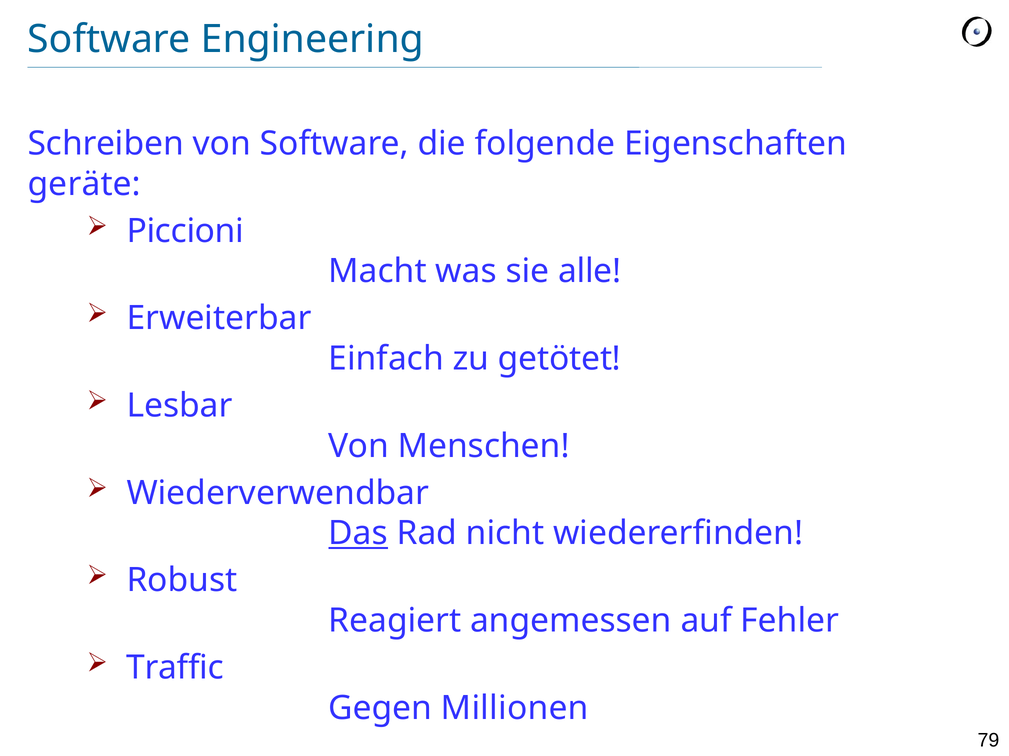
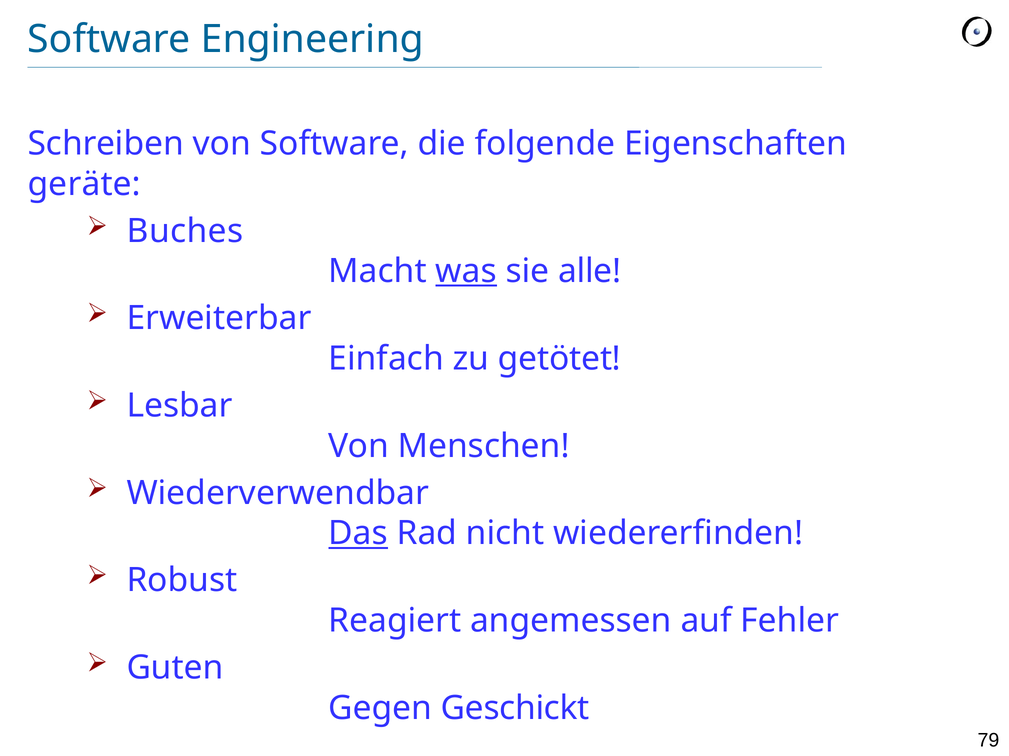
Piccioni: Piccioni -> Buches (185, 231)
was underline: none -> present (466, 272)
Traffic: Traffic -> Guten (175, 668)
Millionen: Millionen -> Geschickt (515, 709)
